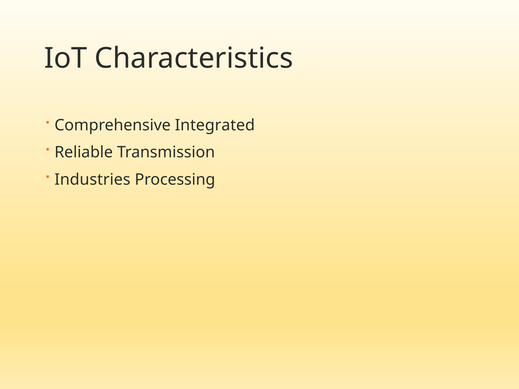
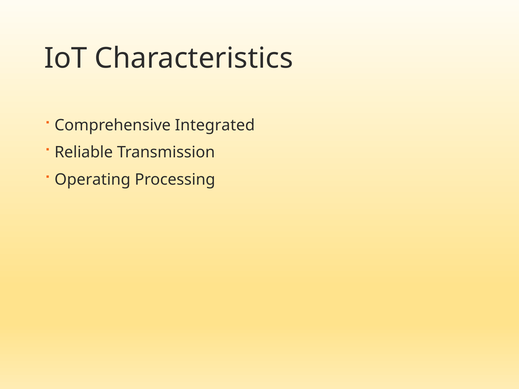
Industries: Industries -> Operating (92, 180)
